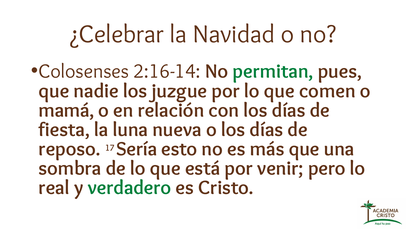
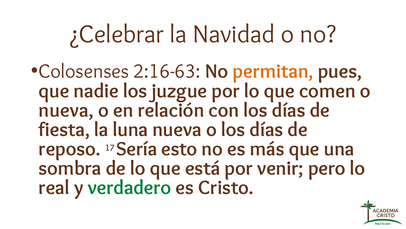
2:16-14: 2:16-14 -> 2:16-63 (167, 71)
permitan colour: green -> orange (273, 71)
mamá: mamá -> nueva (66, 110)
